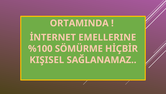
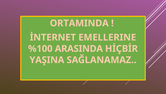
SÖMÜRME: SÖMÜRME -> ARASINDA (79, 48)
KIŞISEL: KIŞISEL -> YAŞINA (47, 60)
